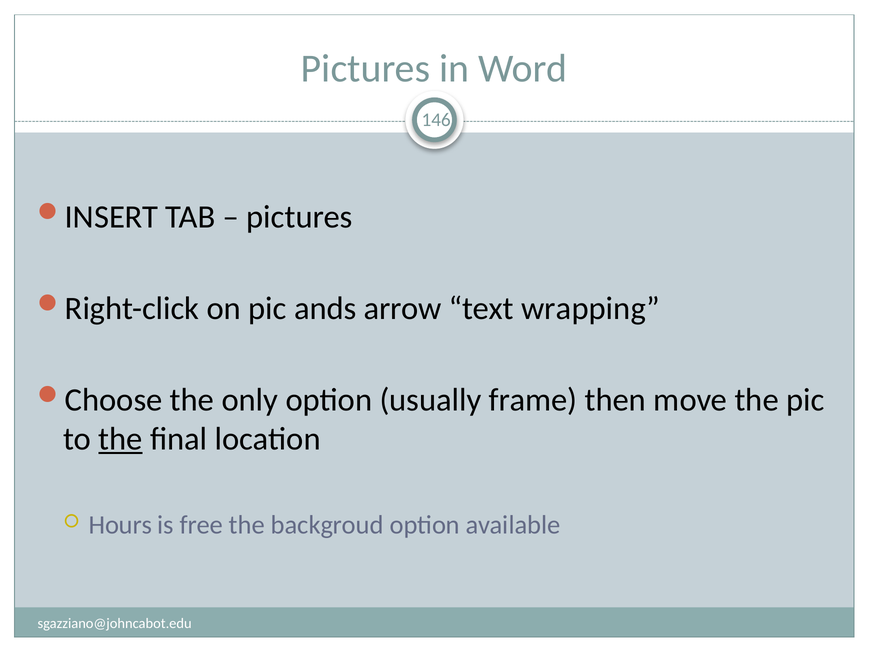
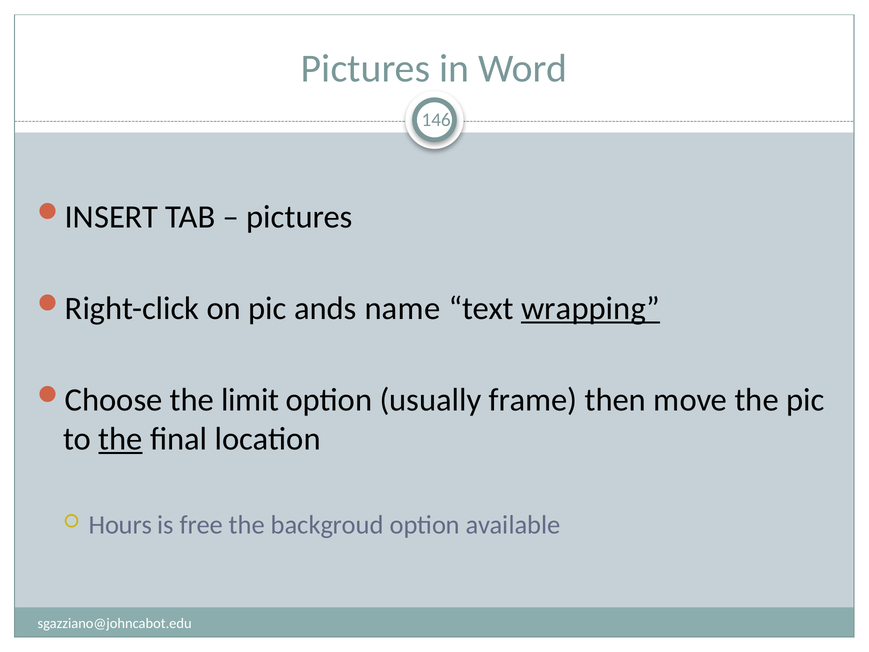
arrow: arrow -> name (402, 308)
wrapping underline: none -> present (590, 308)
only: only -> limit (250, 400)
